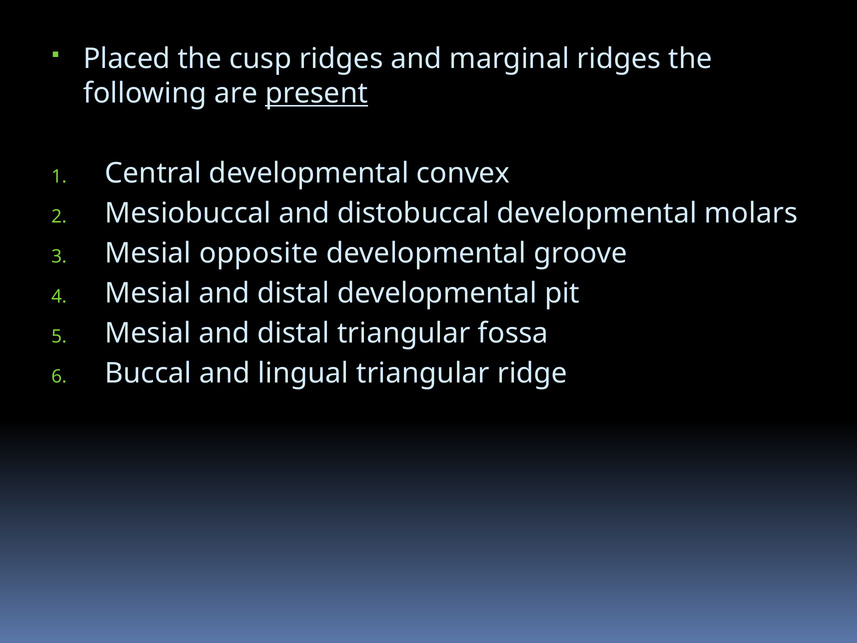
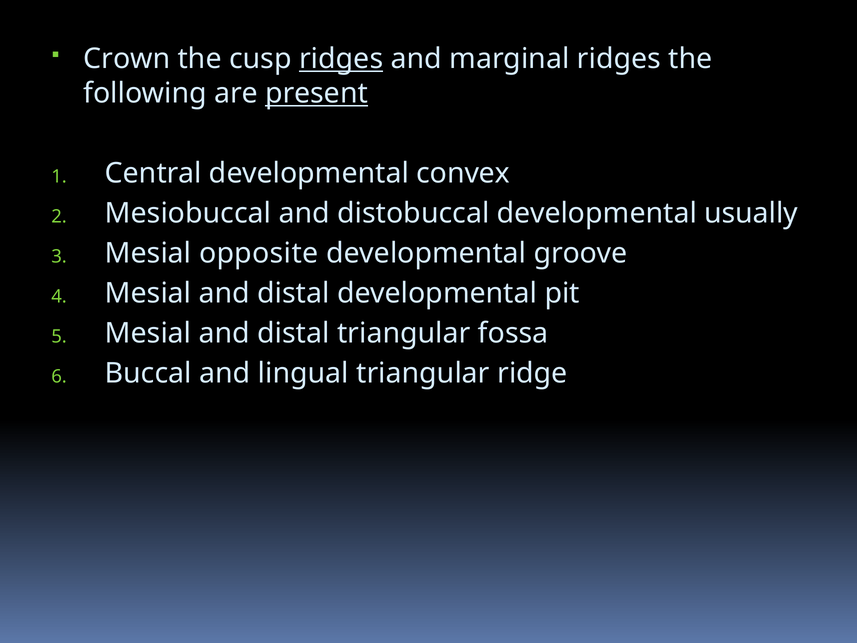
Placed: Placed -> Crown (127, 59)
ridges underline: none -> present (341, 59)
molars: molars -> usually (751, 213)
